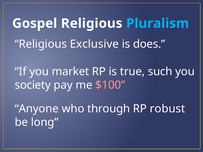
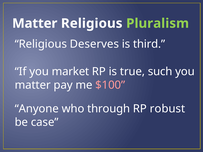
Gospel: Gospel -> Matter (35, 23)
Pluralism colour: light blue -> light green (158, 23)
Exclusive: Exclusive -> Deserves (94, 44)
does: does -> third (149, 44)
society: society -> matter (33, 85)
long: long -> case (45, 122)
